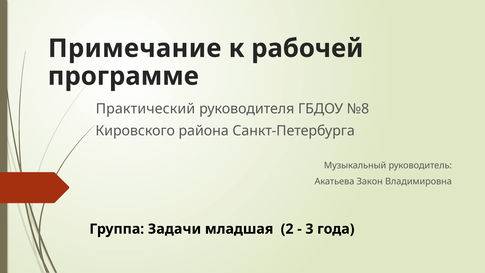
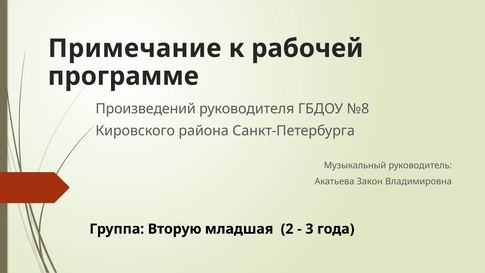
Практический: Практический -> Произведений (146, 109)
Задачи: Задачи -> Вторую (175, 229)
